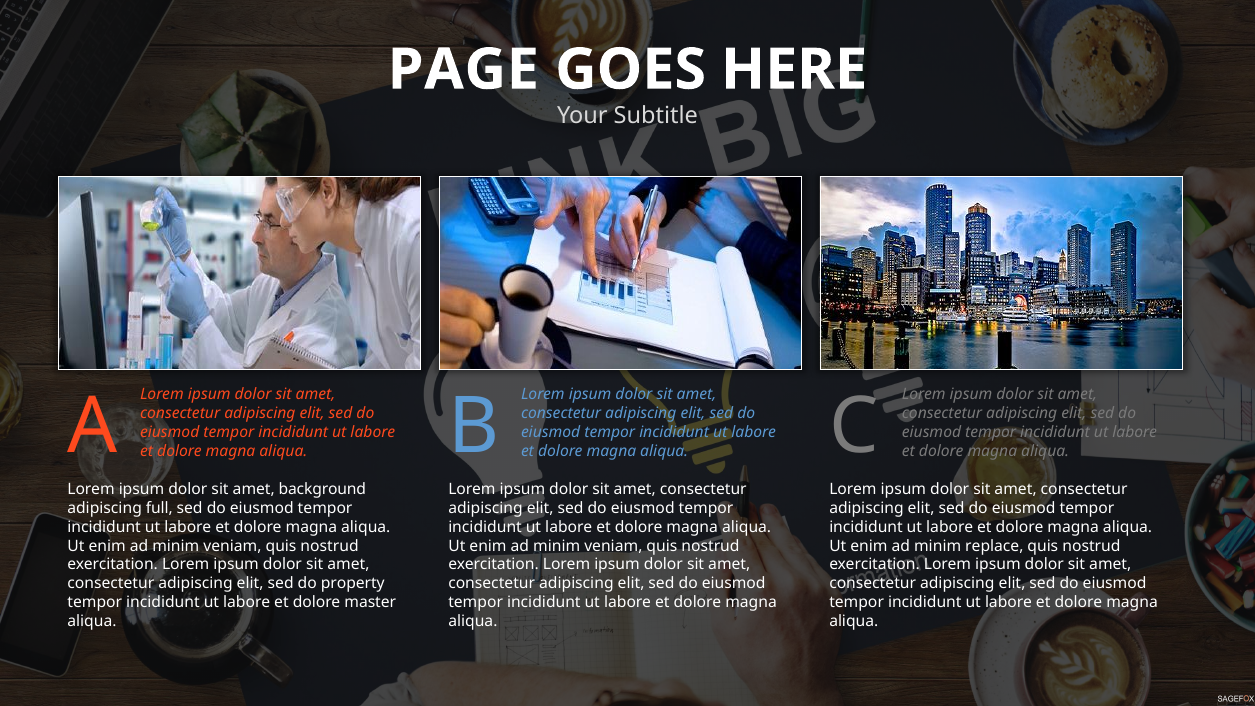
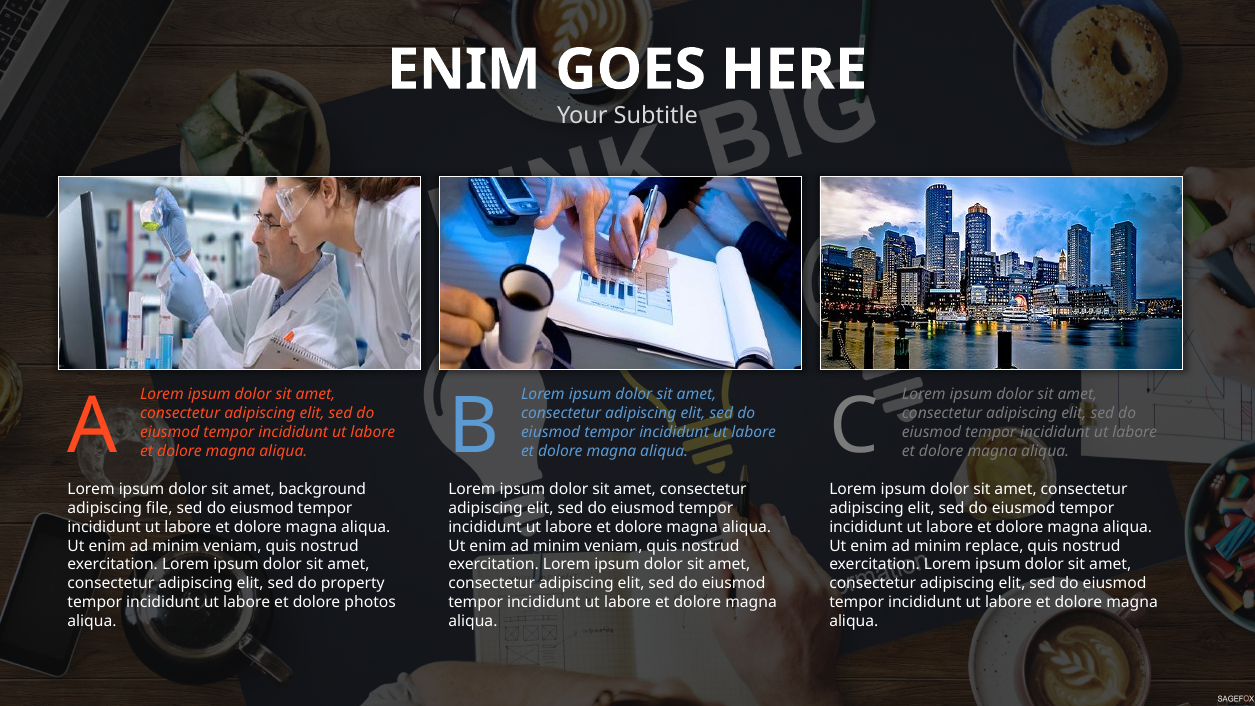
PAGE: PAGE -> ENIM (464, 70)
full: full -> file (159, 508)
master: master -> photos (370, 602)
